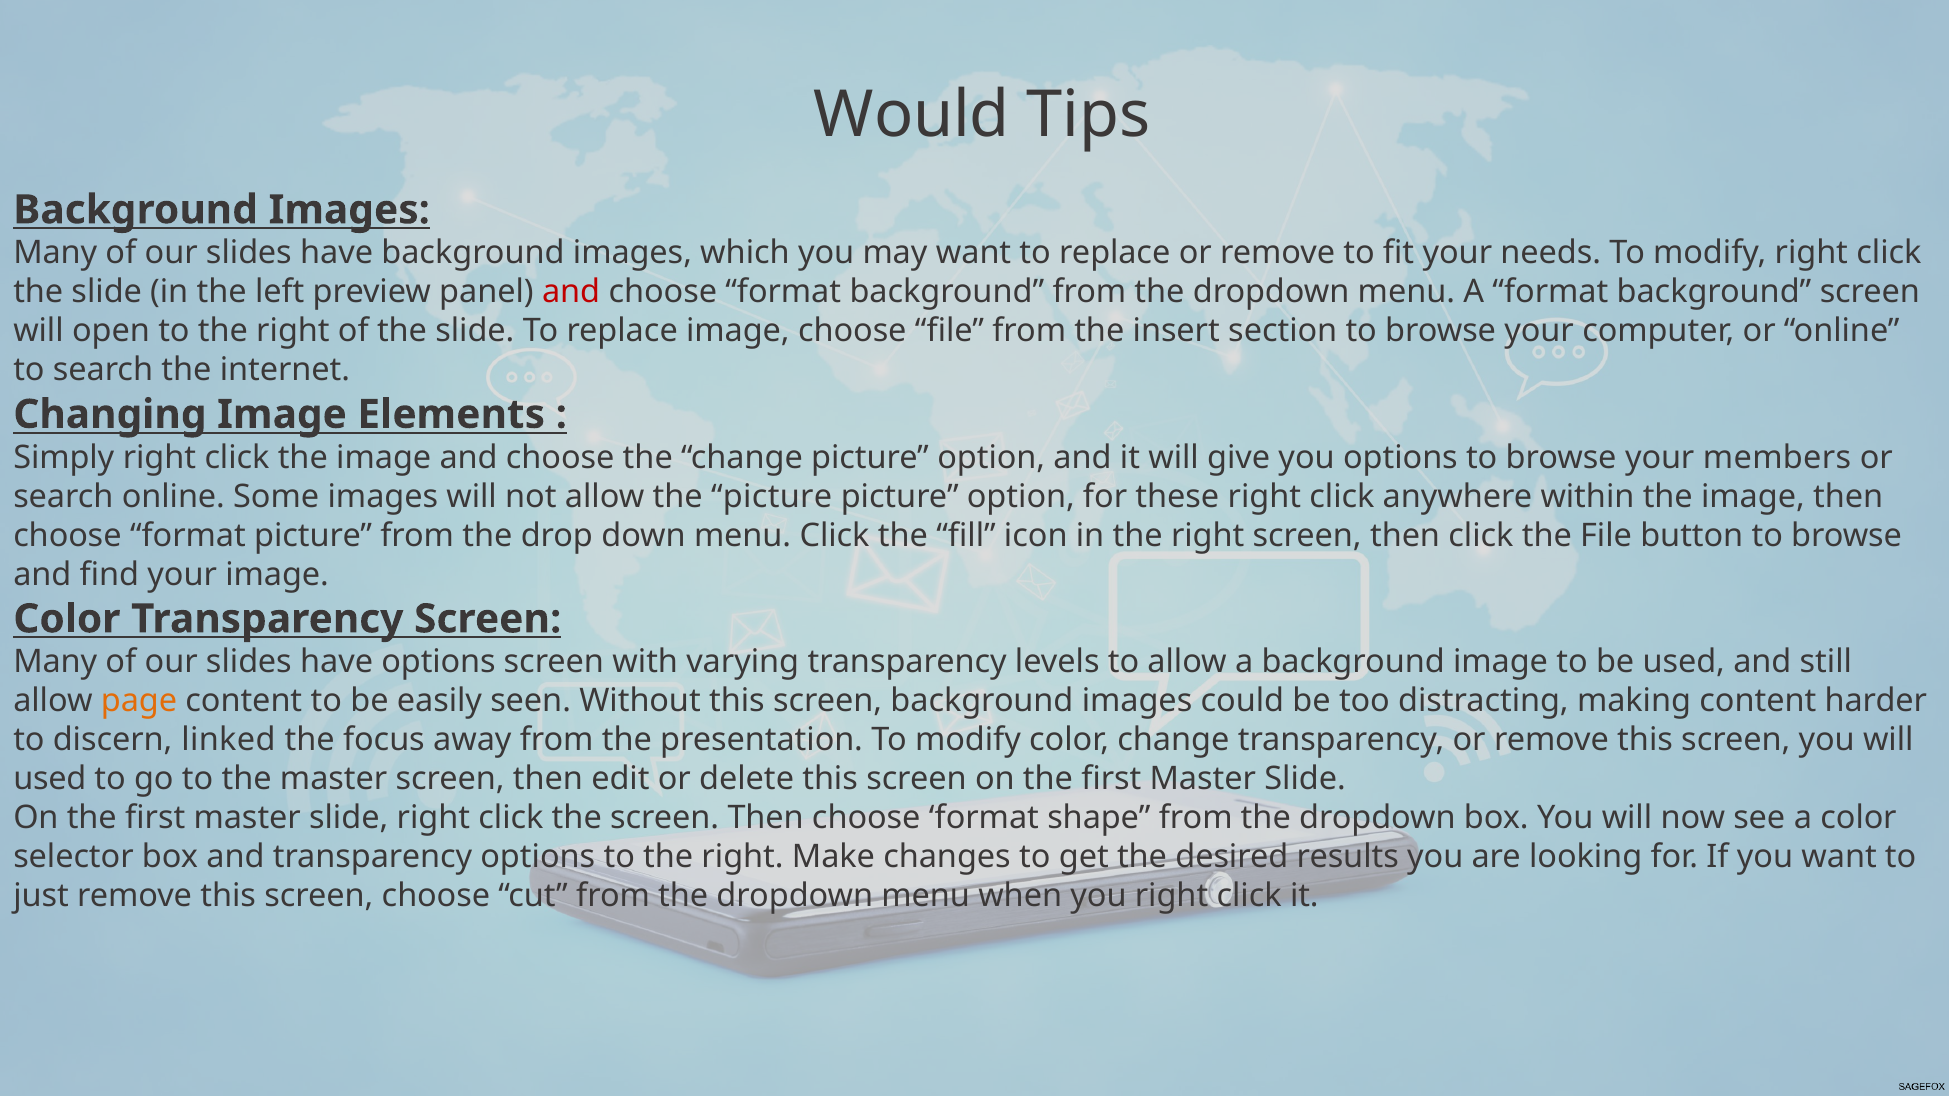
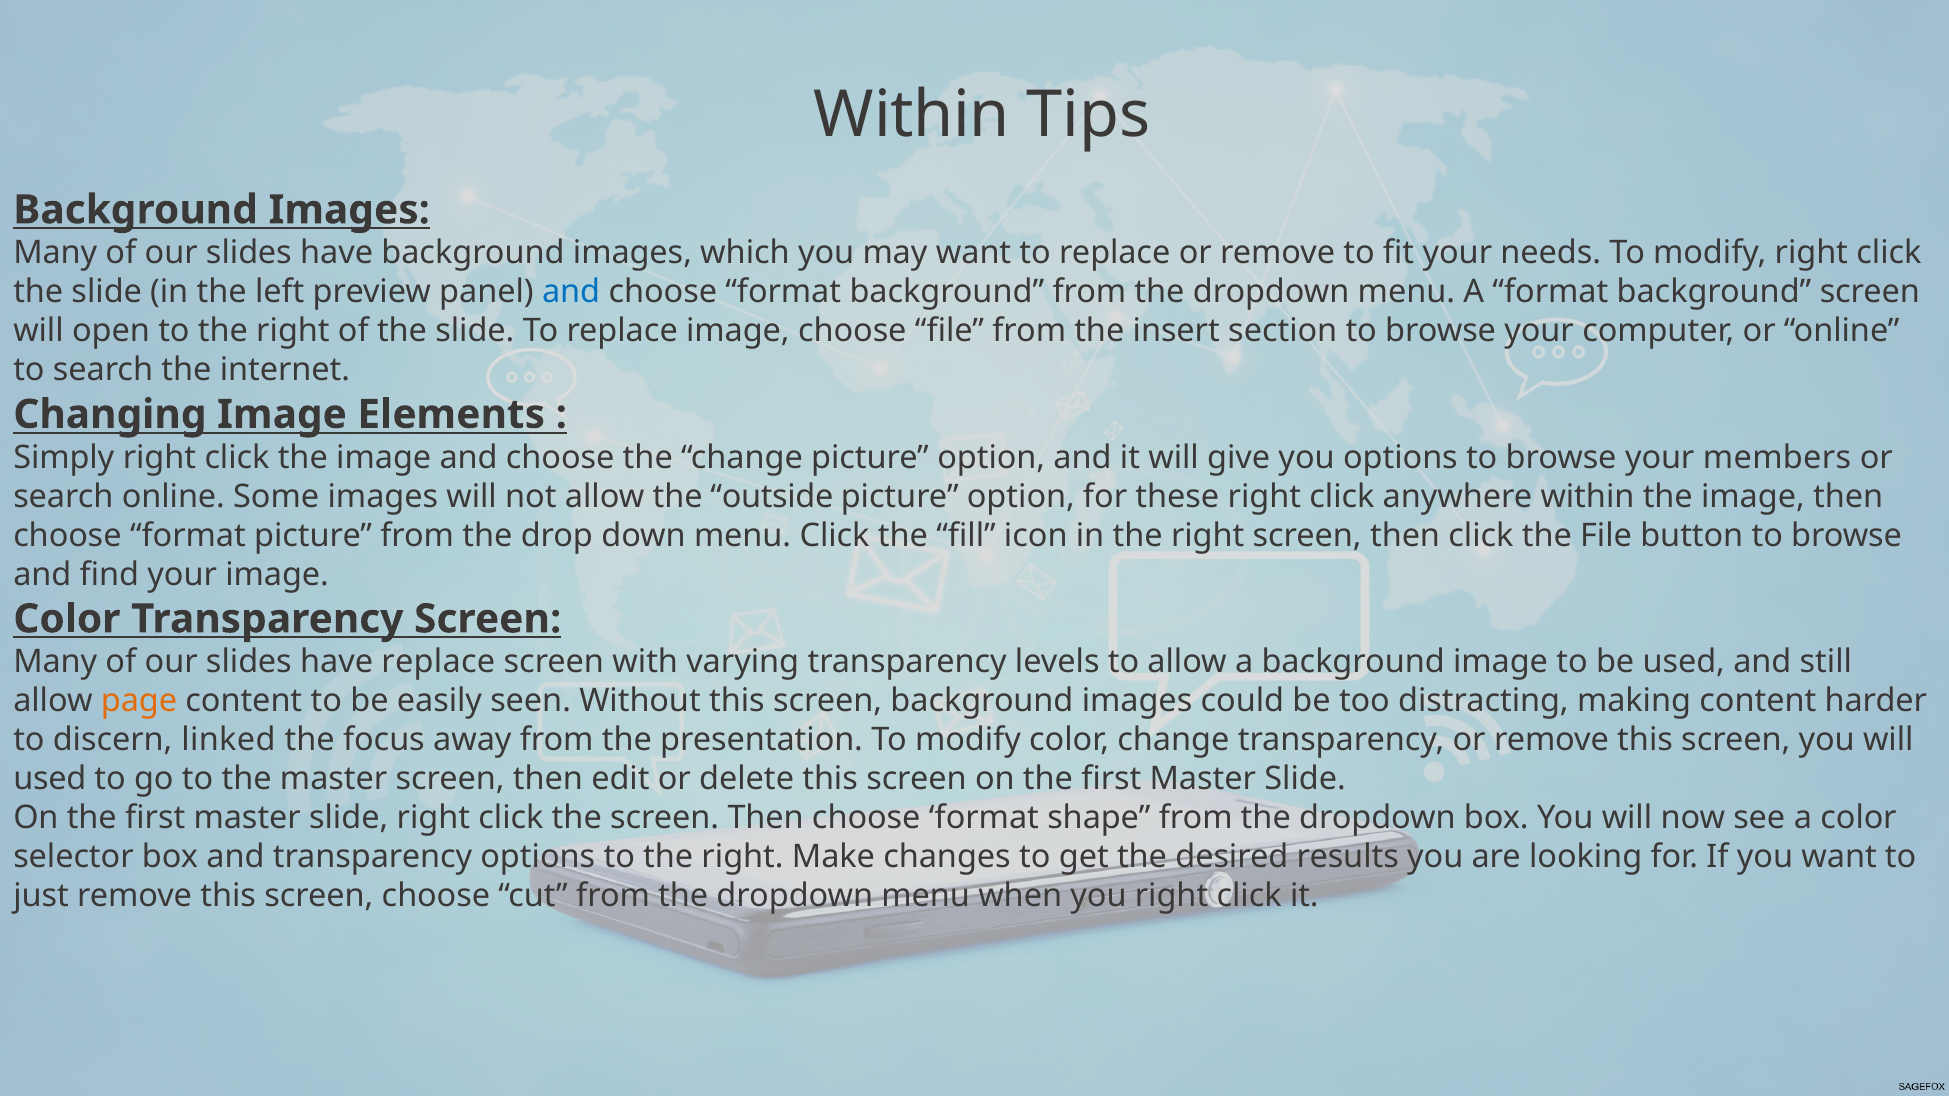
Would: Would -> Within (912, 115)
and colour: red -> blue (571, 292)
the picture: picture -> outside (772, 497)
have options: options -> replace (438, 662)
